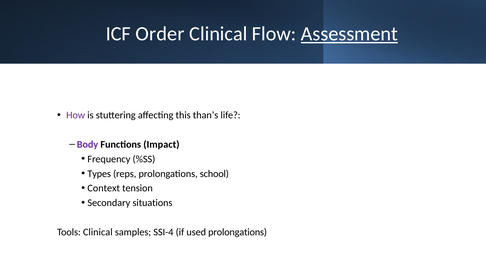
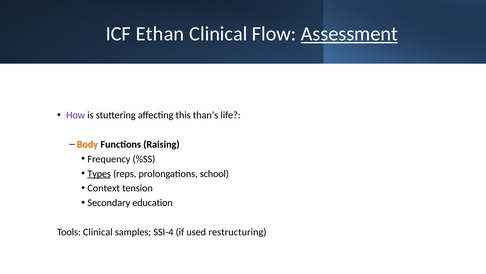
Order: Order -> Ethan (160, 34)
Body colour: purple -> orange (88, 144)
Impact: Impact -> Raising (161, 144)
Types underline: none -> present (99, 173)
situations: situations -> education (153, 202)
used prolongations: prolongations -> restructuring (237, 232)
